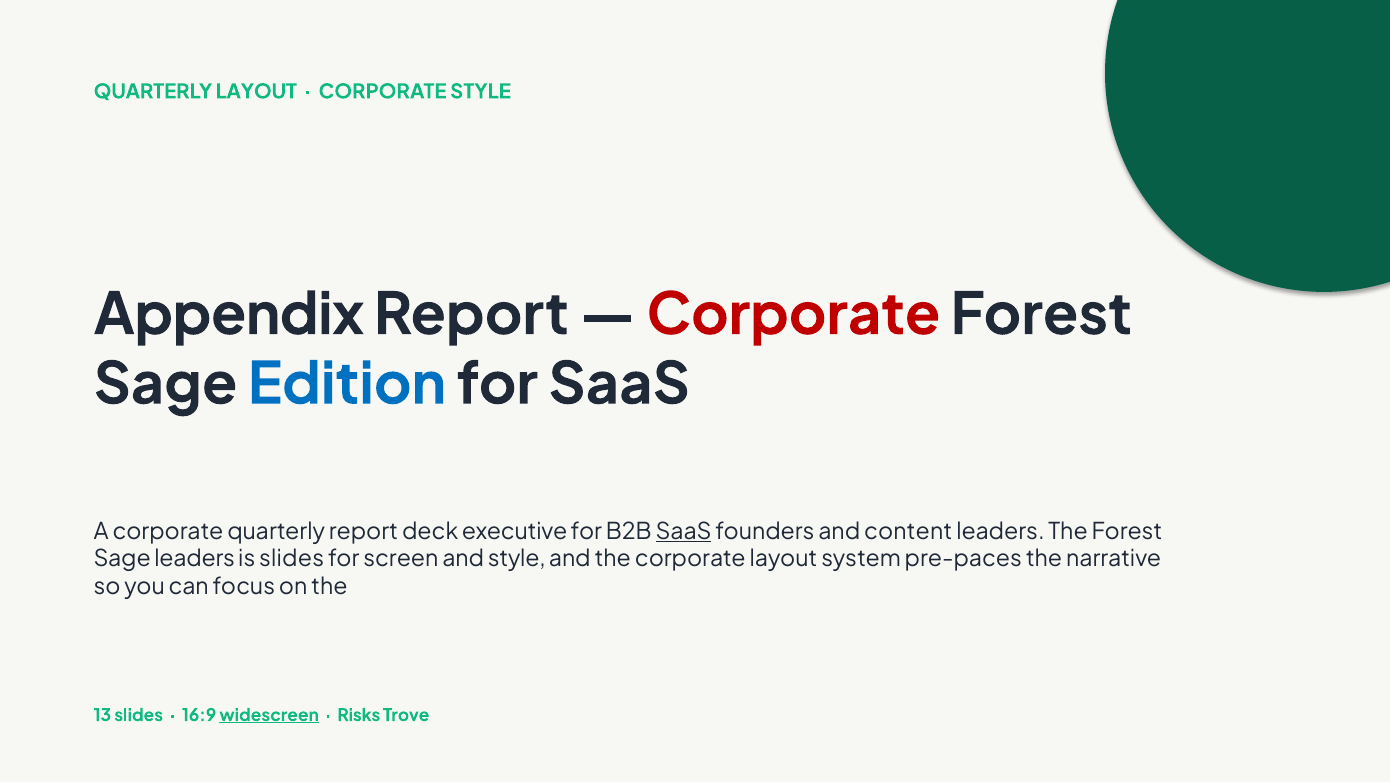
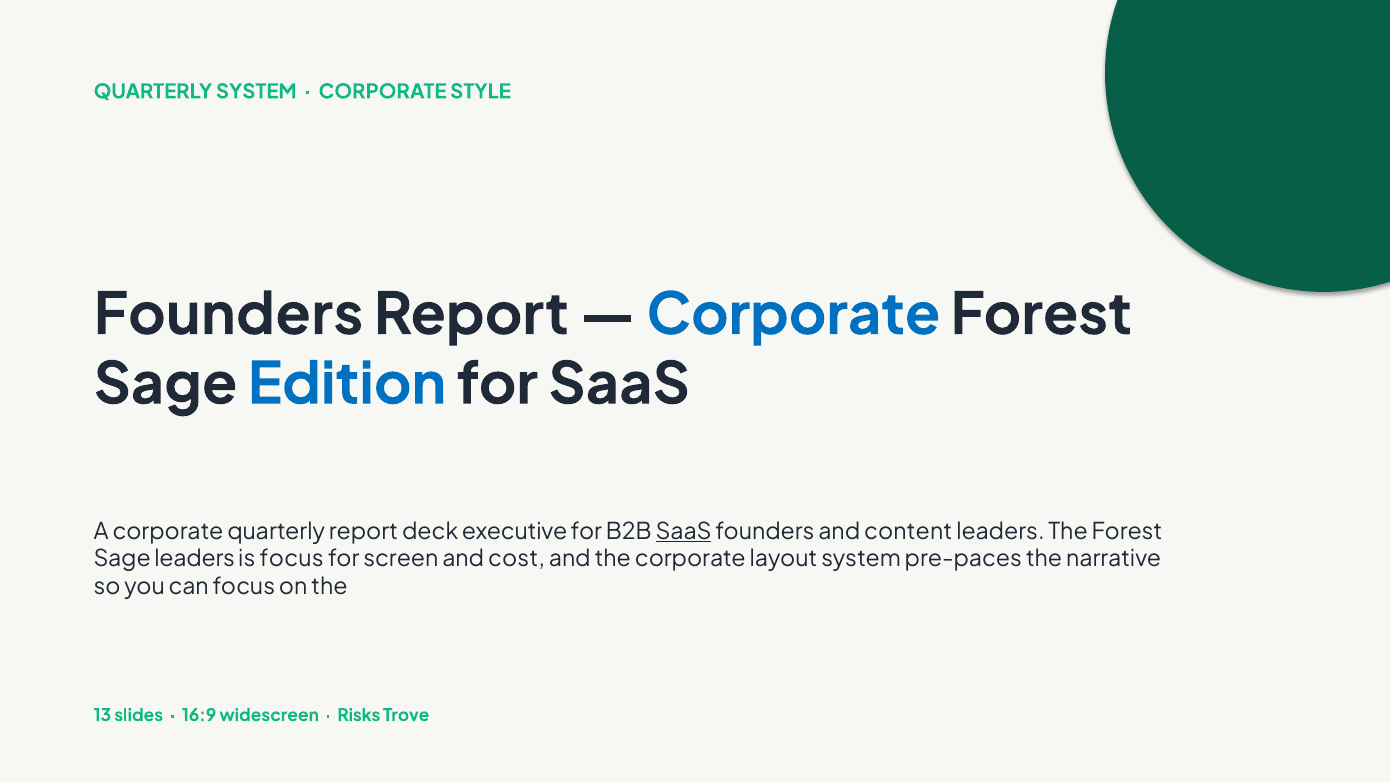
QUARTERLY LAYOUT: LAYOUT -> SYSTEM (256, 92)
Appendix: Appendix -> Founders (228, 315)
Corporate colour: red -> blue (793, 315)
is slides: slides -> focus (292, 559)
and style: style -> cost (516, 559)
widescreen underline: present -> none (269, 715)
